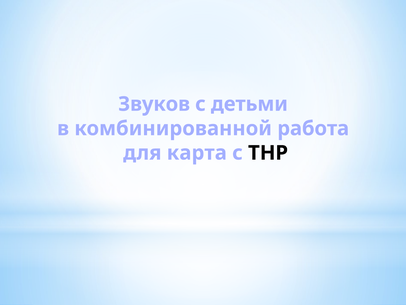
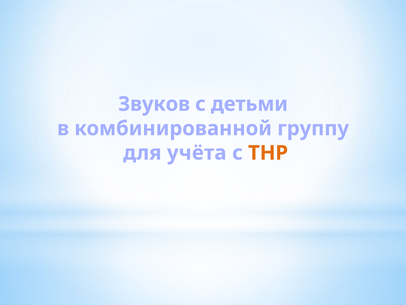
работа: работа -> группу (313, 128)
карта: карта -> учёта (197, 153)
ТНР colour: black -> orange (268, 153)
